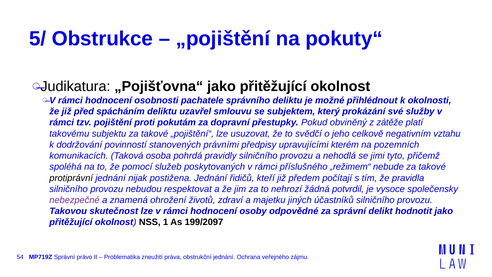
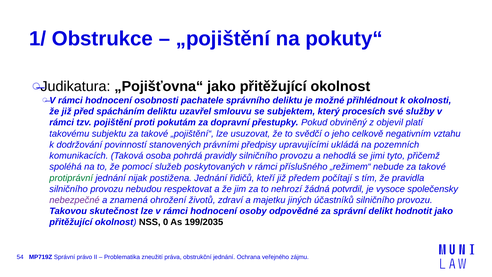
5/: 5/ -> 1/ (38, 39)
prokázání: prokázání -> procesích (364, 111)
zátěže: zátěže -> objevil (390, 122)
kterém: kterém -> ukládá (345, 145)
protiprávní colour: black -> green (71, 178)
1: 1 -> 0 (166, 222)
199/2097: 199/2097 -> 199/2035 (204, 222)
